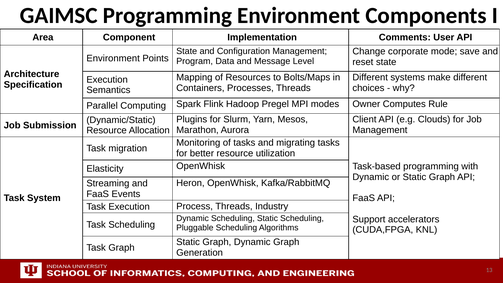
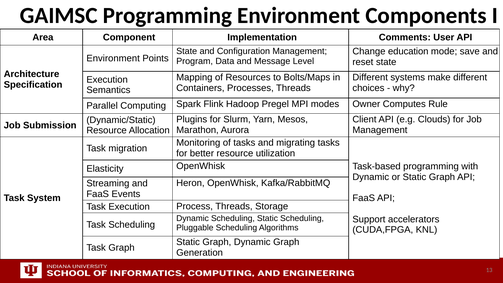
corporate: corporate -> education (408, 51)
Industry: Industry -> Storage (272, 206)
